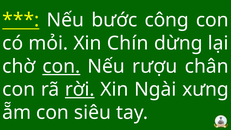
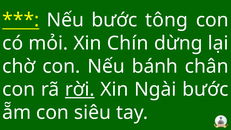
công: công -> tông (166, 20)
con underline: present -> none (61, 66)
rượu: rượu -> bánh (155, 66)
Ngài xưng: xưng -> bước (205, 89)
